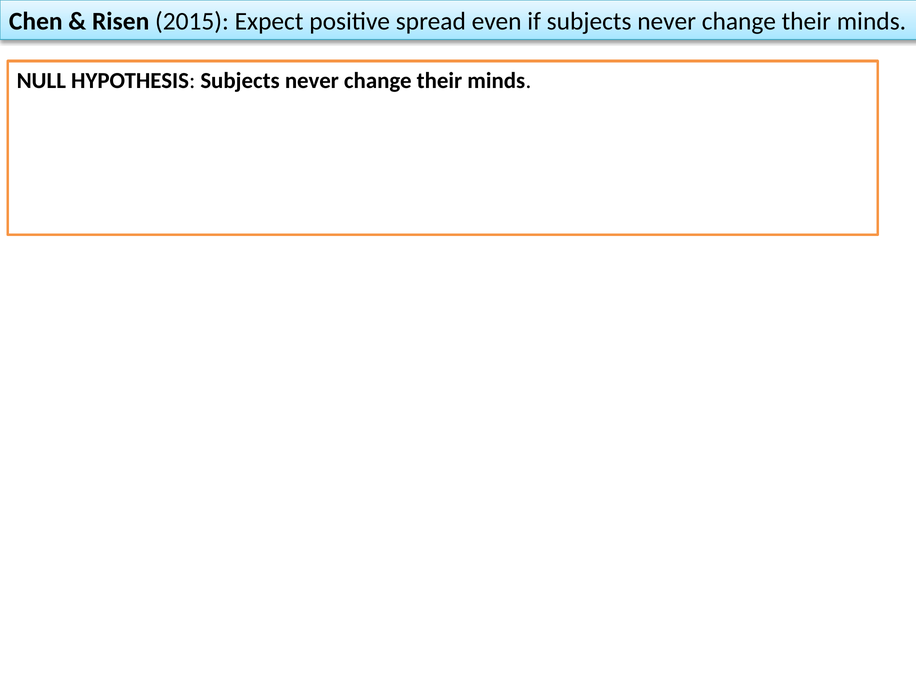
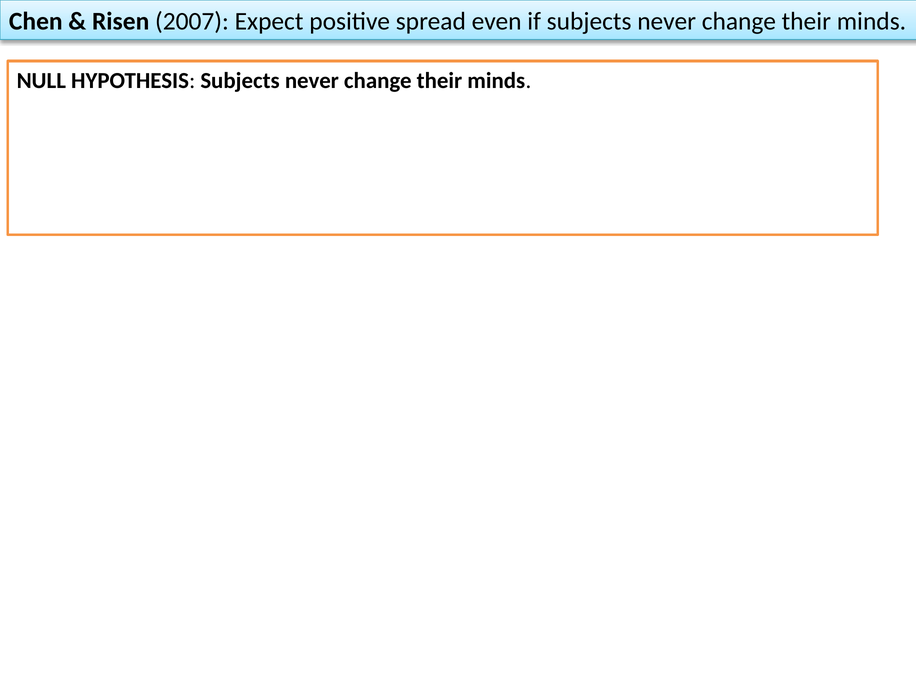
2015: 2015 -> 2007 (192, 22)
